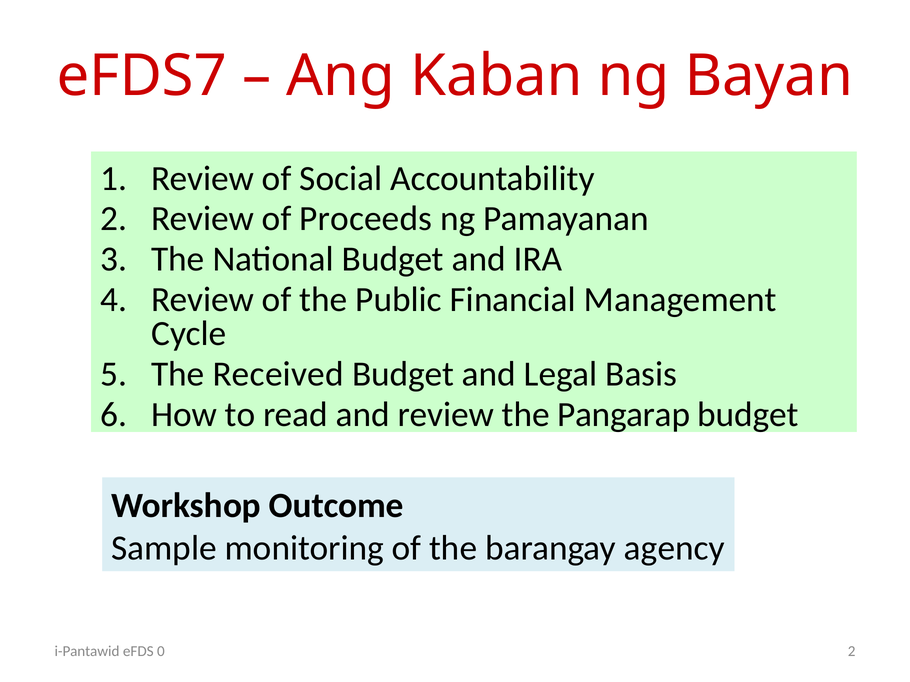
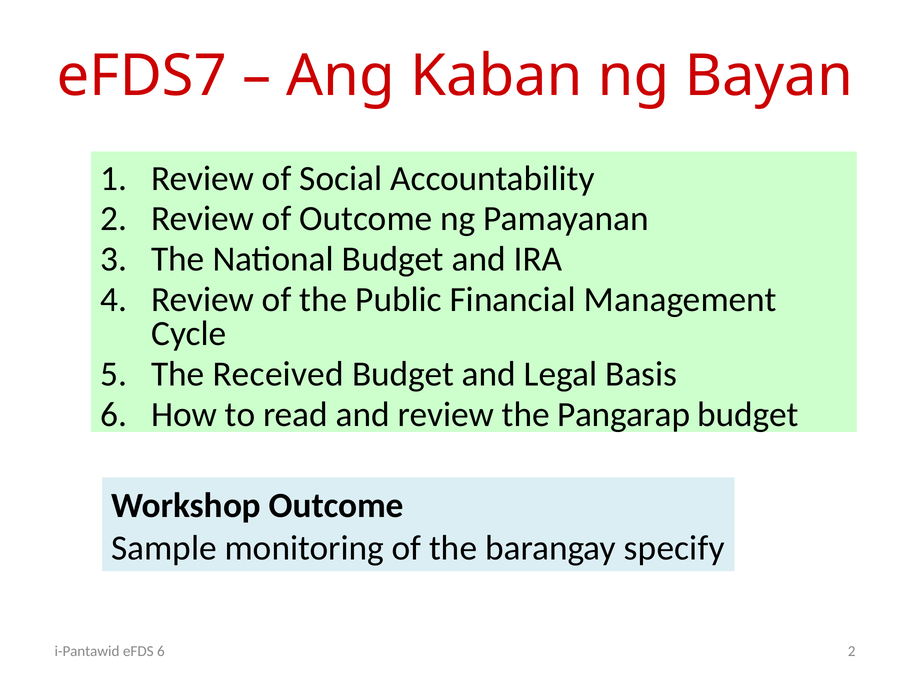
of Proceeds: Proceeds -> Outcome (366, 219)
agency: agency -> specify (674, 548)
eFDS 0: 0 -> 6 (161, 652)
